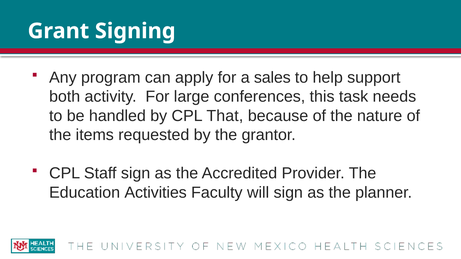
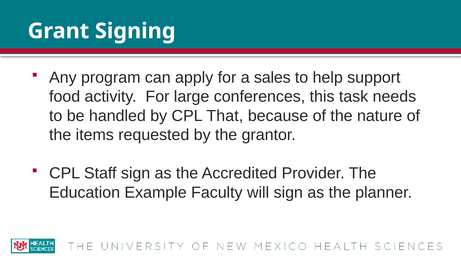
both: both -> food (65, 97)
Activities: Activities -> Example (156, 193)
